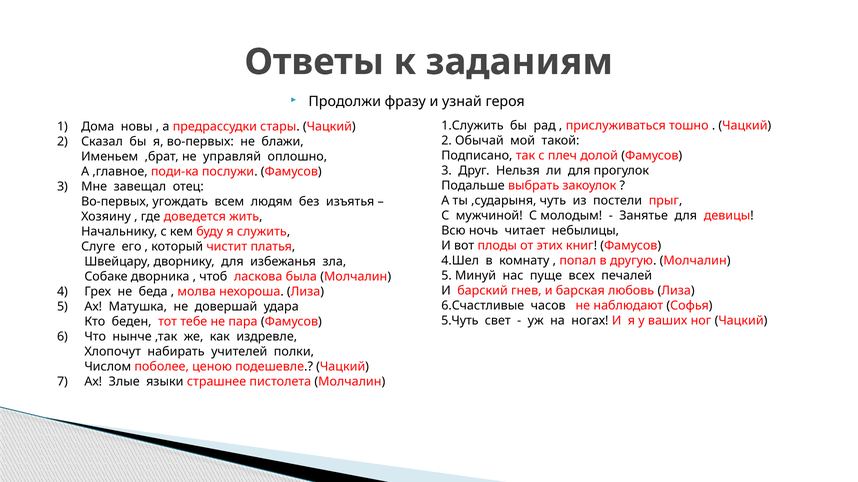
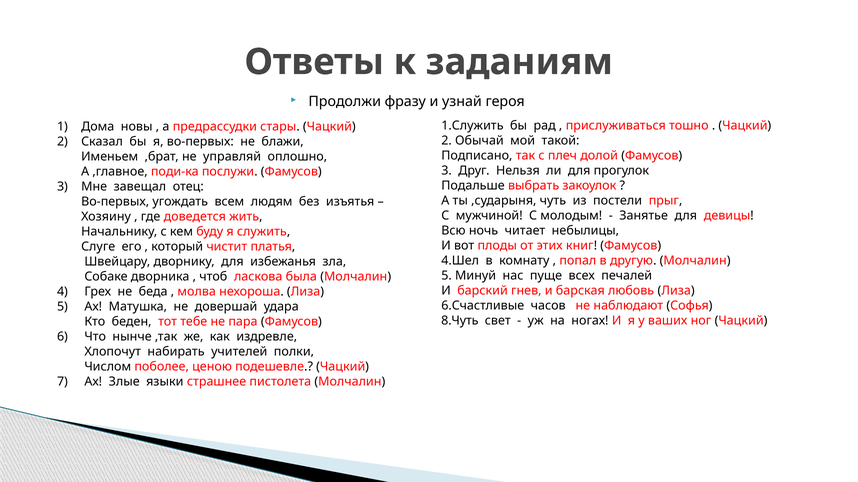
5.Чуть: 5.Чуть -> 8.Чуть (460, 321)
